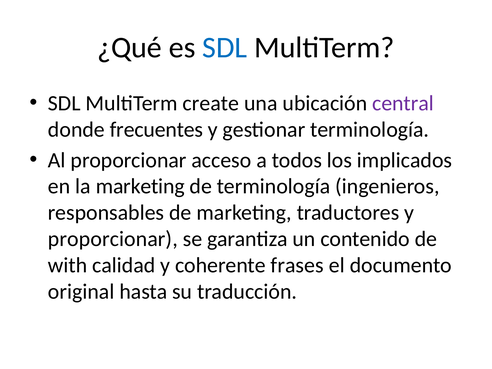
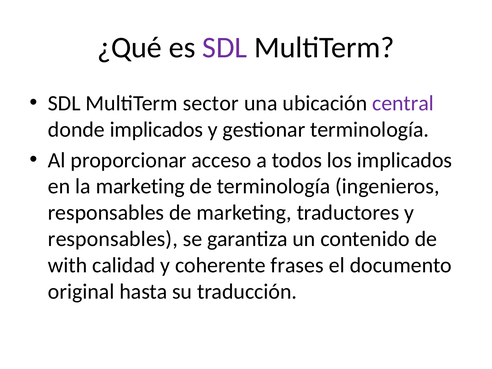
SDL colour: blue -> purple (225, 48)
create: create -> sector (211, 103)
donde frecuentes: frecuentes -> implicados (156, 129)
proporcionar: proporcionar -> responsables (113, 239)
